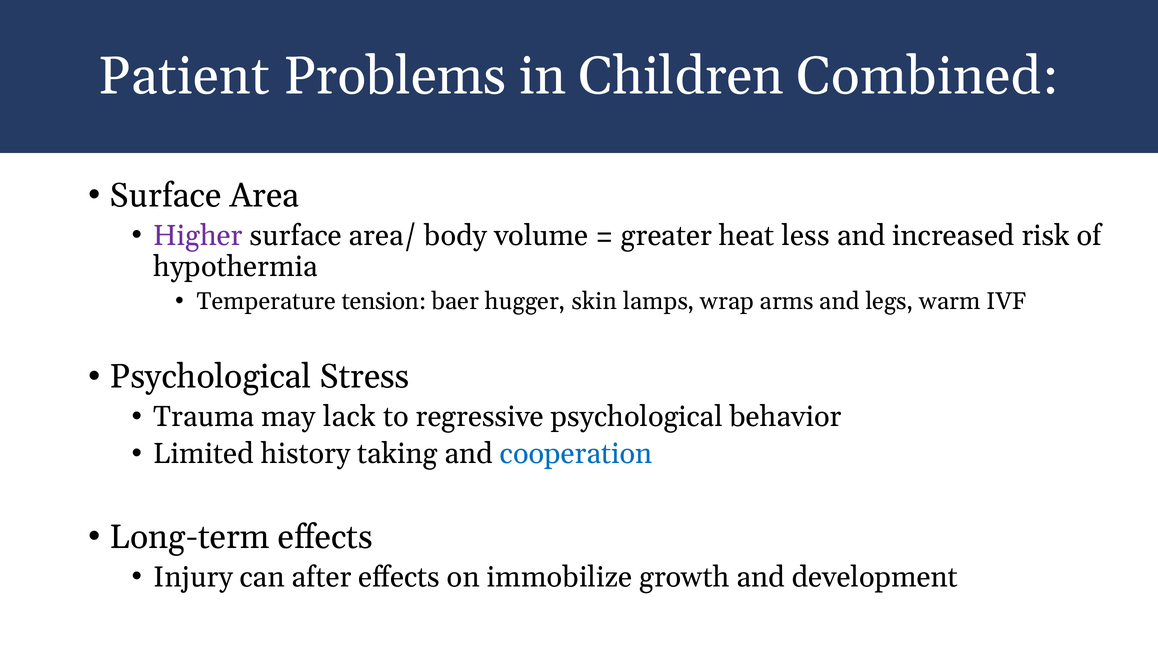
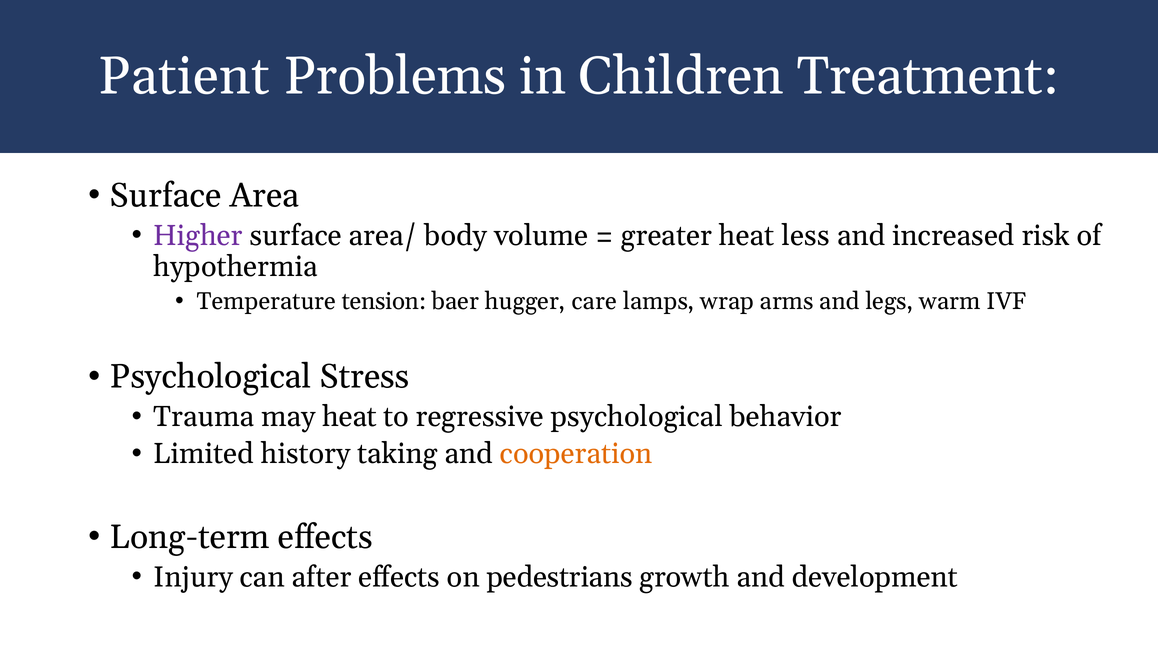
Combined: Combined -> Treatment (928, 76)
skin: skin -> care (594, 302)
may lack: lack -> heat (350, 417)
cooperation colour: blue -> orange (576, 454)
immobilize: immobilize -> pedestrians (560, 577)
